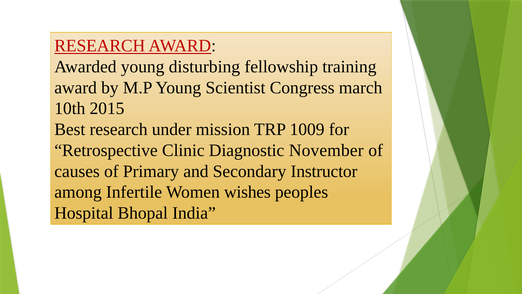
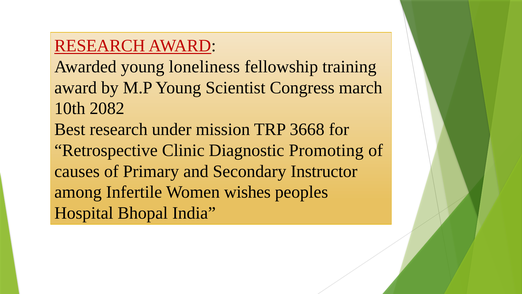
disturbing: disturbing -> loneliness (204, 67)
2015: 2015 -> 2082 (107, 108)
1009: 1009 -> 3668 (307, 129)
November: November -> Promoting (326, 150)
